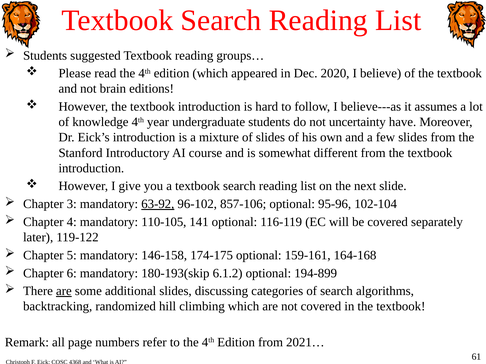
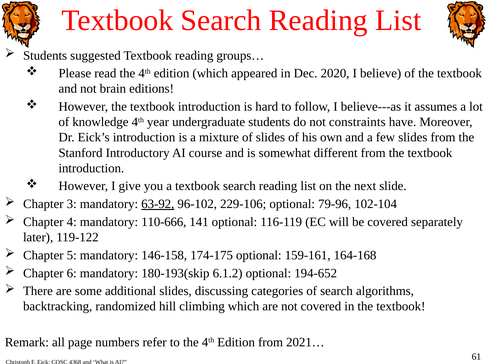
uncertainty: uncertainty -> constraints (357, 122)
857-106: 857-106 -> 229-106 (243, 204)
95-96: 95-96 -> 79-96 (335, 204)
110-105: 110-105 -> 110-666 (164, 222)
194-899: 194-899 -> 194-652 (316, 273)
are underline: present -> none (64, 291)
